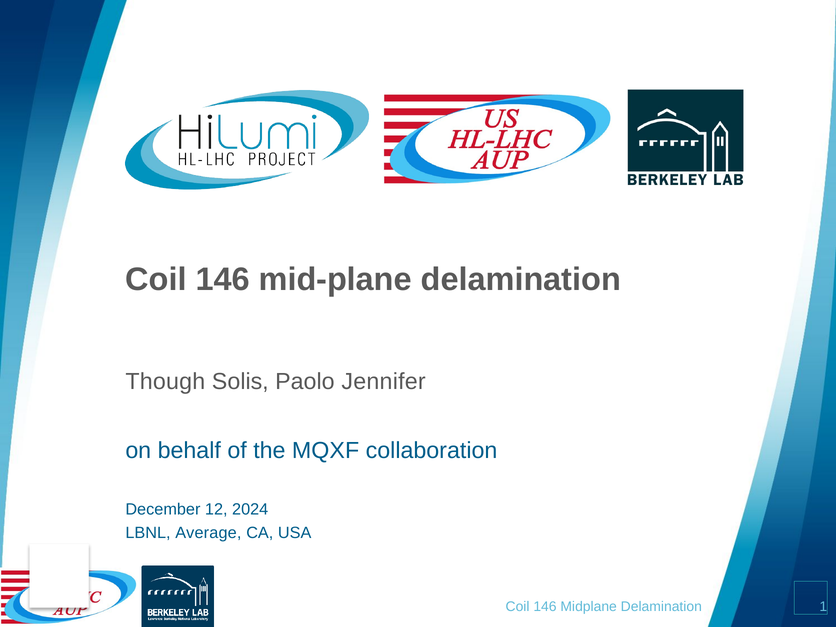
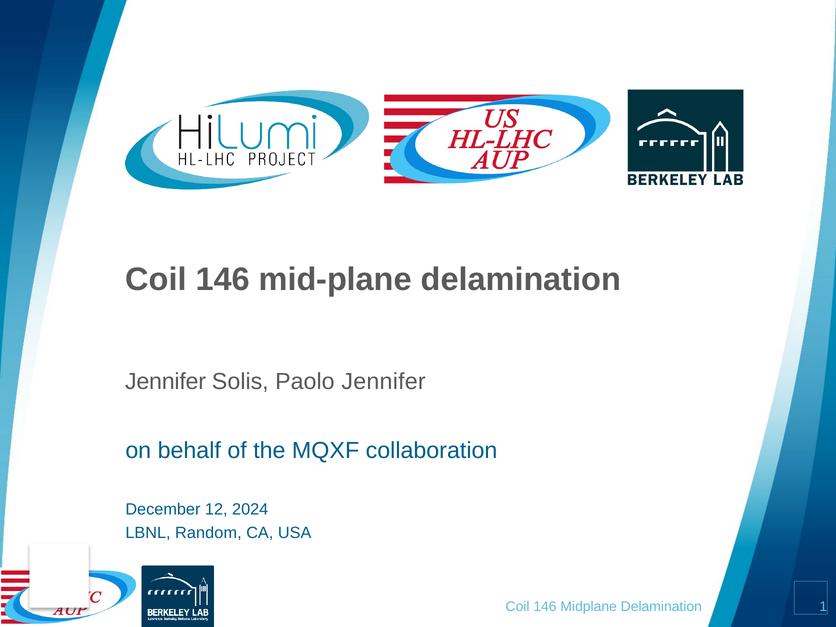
Though: Though -> Jennifer (166, 382)
Average: Average -> Random (208, 533)
